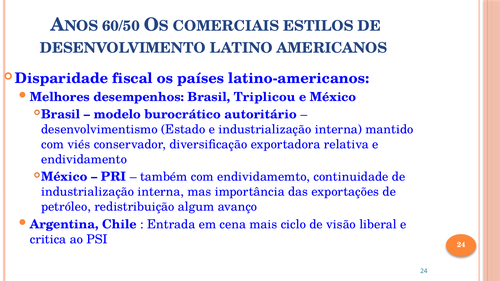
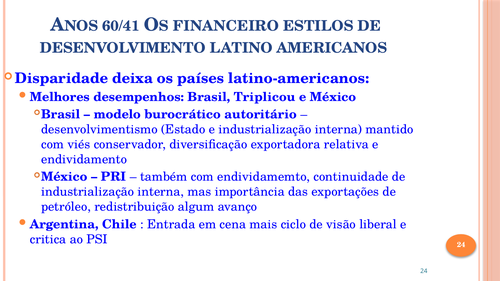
60/50: 60/50 -> 60/41 (121, 26)
COMERCIAIS: COMERCIAIS -> FINANCEIRO (226, 26)
fiscal: fiscal -> deixa (133, 78)
